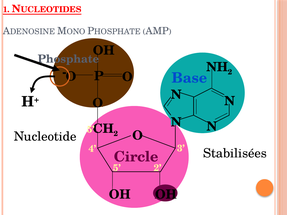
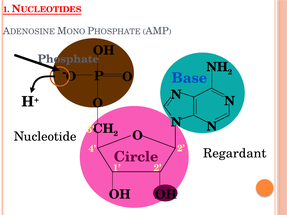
3: 3 -> 2 (181, 148)
Stabilisées: Stabilisées -> Regardant (235, 153)
5: 5 -> 1 (117, 168)
